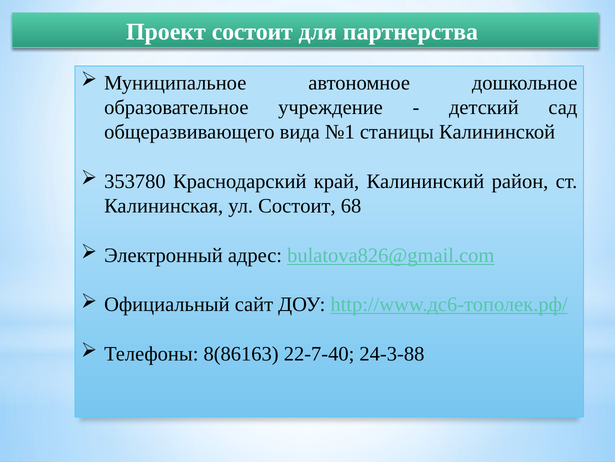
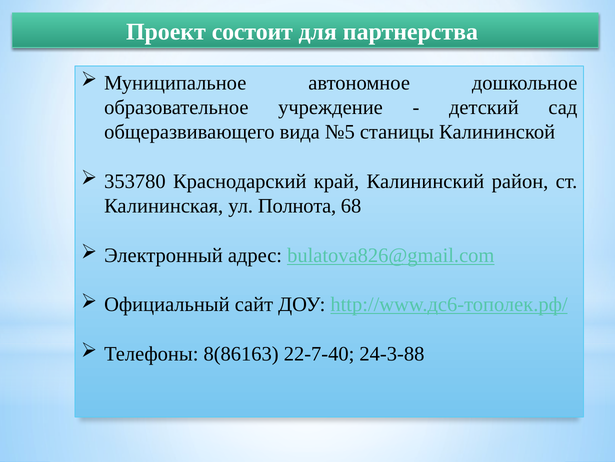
№1: №1 -> №5 (340, 132)
ул Состоит: Состоит -> Полнота (297, 206)
